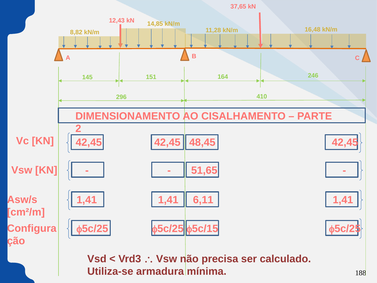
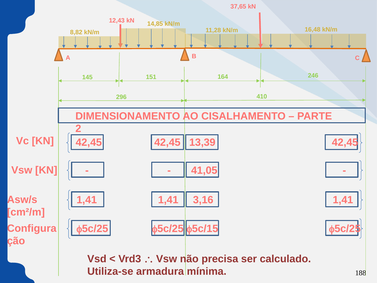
48,45: 48,45 -> 13,39 (202, 142)
51,65: 51,65 -> 41,05 (204, 170)
6,11: 6,11 -> 3,16 (203, 200)
